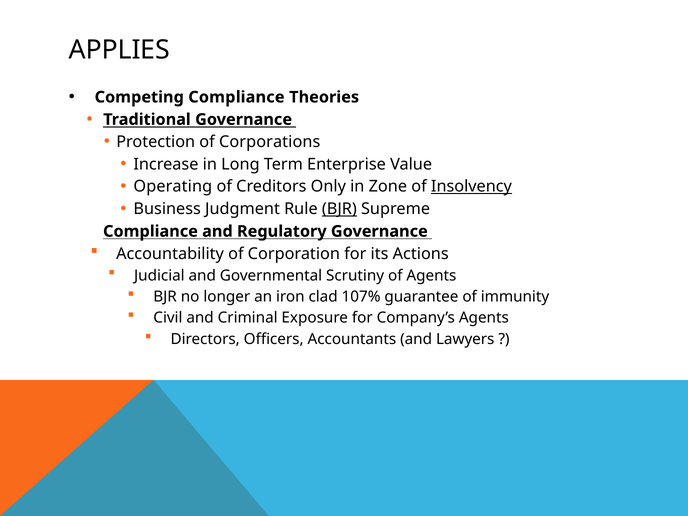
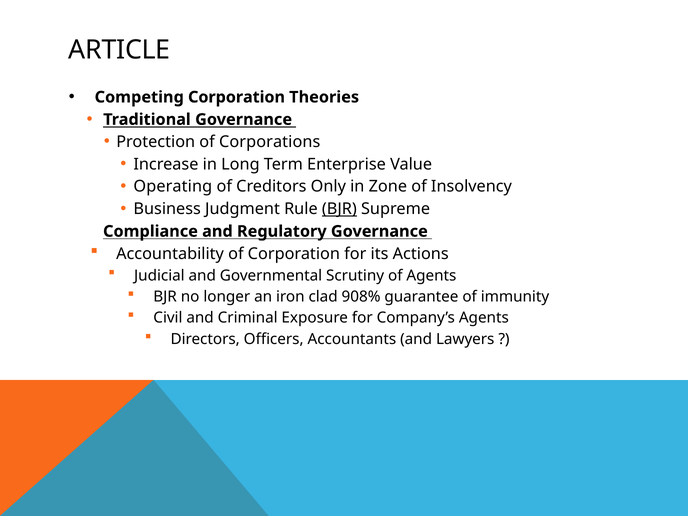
APPLIES: APPLIES -> ARTICLE (119, 50)
Competing Compliance: Compliance -> Corporation (237, 97)
Insolvency underline: present -> none (471, 187)
107%: 107% -> 908% (361, 297)
